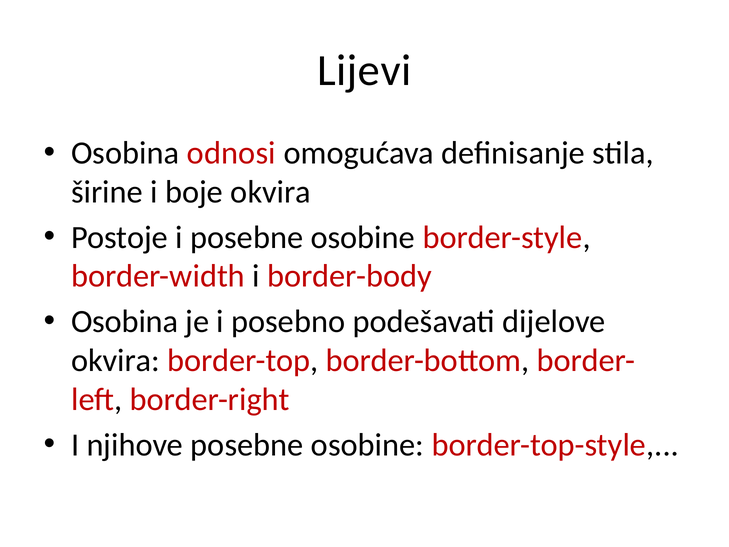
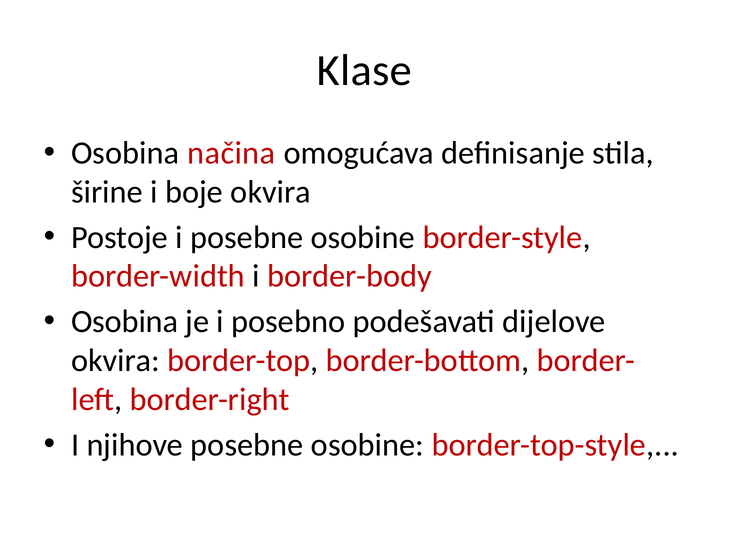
Lijevi: Lijevi -> Klase (364, 71)
odnosi: odnosi -> načina (231, 153)
